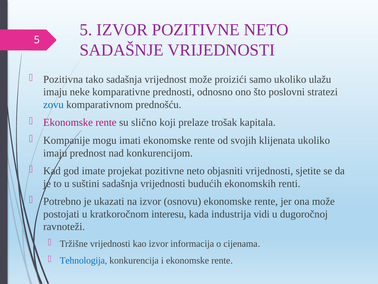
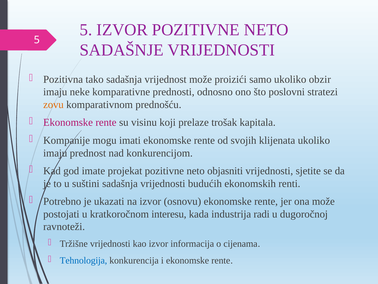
ulažu: ulažu -> obzir (320, 79)
zovu colour: blue -> orange (53, 104)
slično: slično -> visinu (144, 122)
vidi: vidi -> radi (262, 214)
